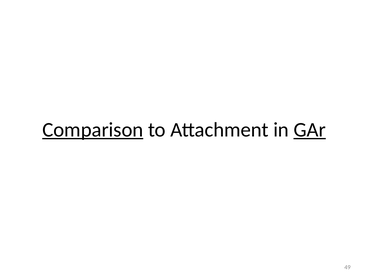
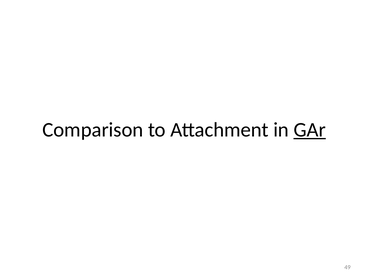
Comparison underline: present -> none (93, 130)
